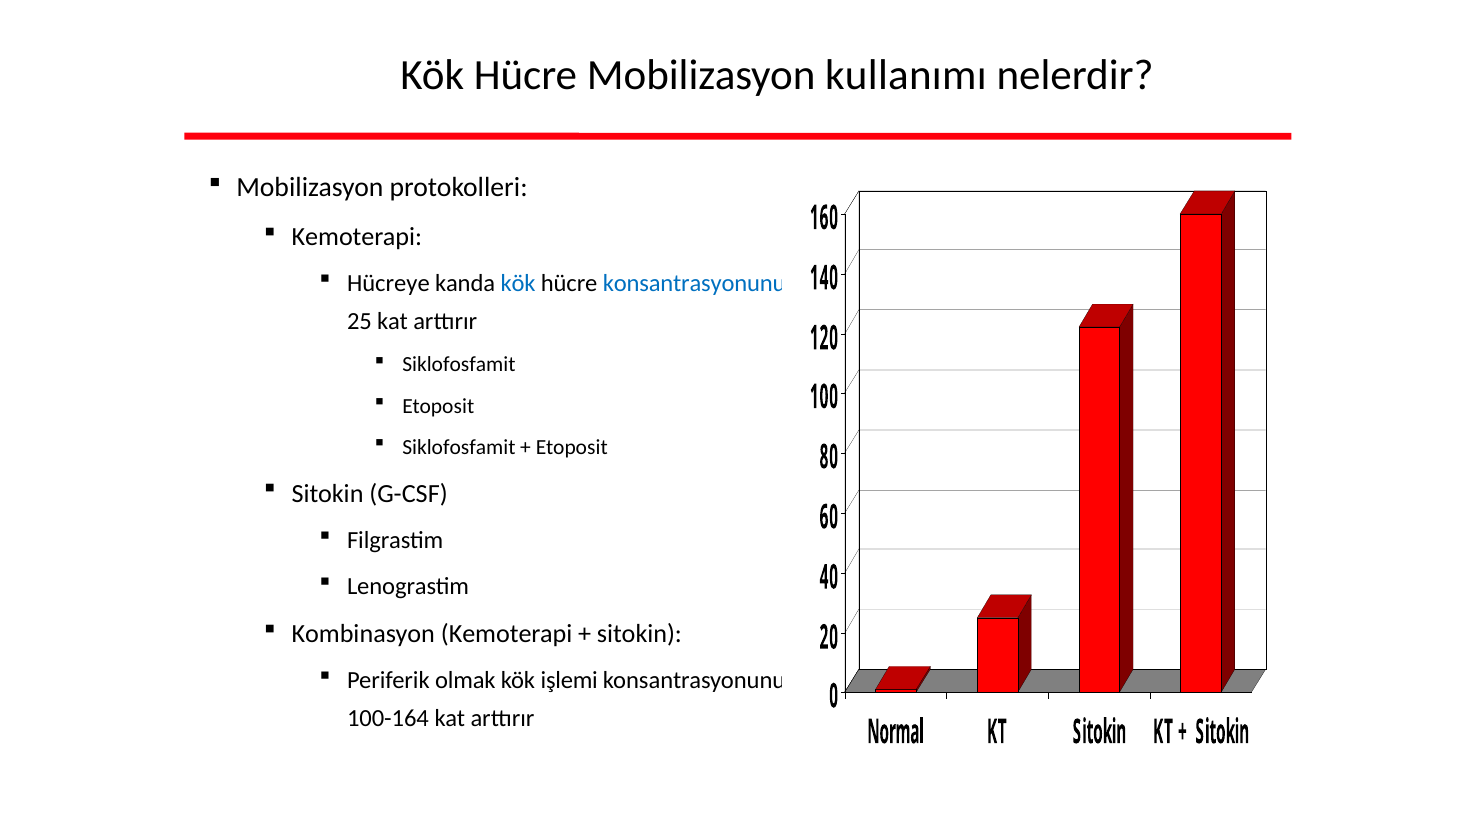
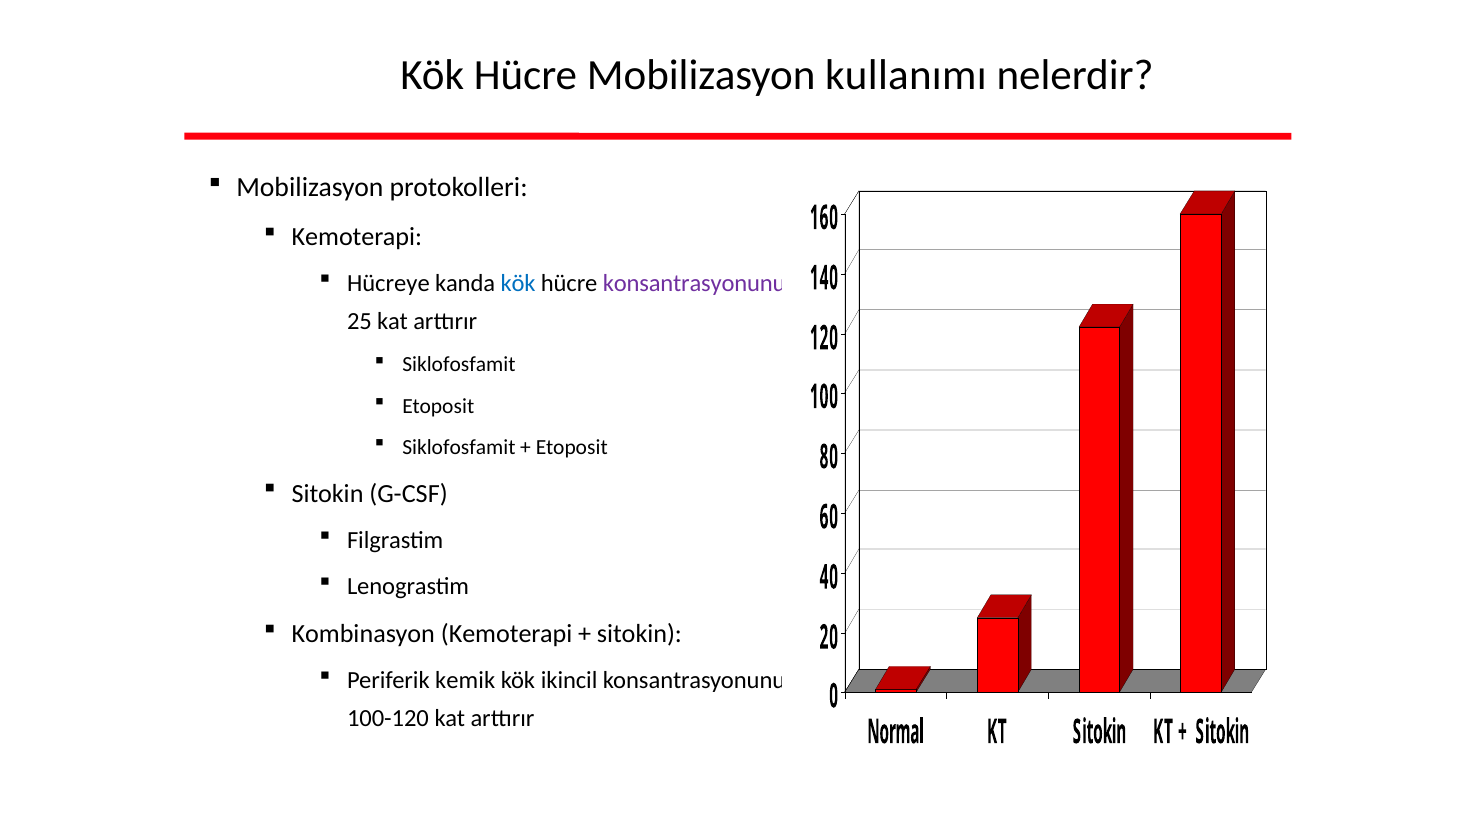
konsantrasyonunu colour: blue -> purple (694, 284)
olmak: olmak -> kemik (465, 681)
işlemi: işlemi -> ikincil (569, 681)
100-164: 100-164 -> 100-120 (388, 719)
